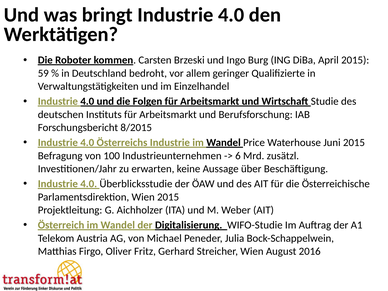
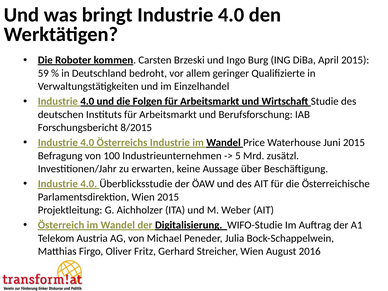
6: 6 -> 5 (238, 156)
